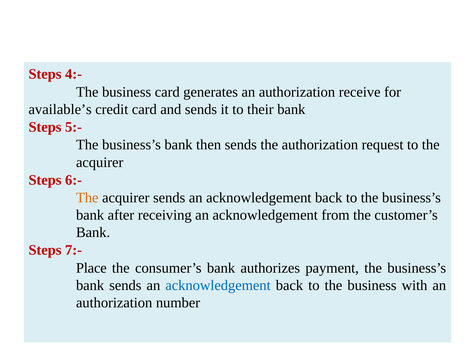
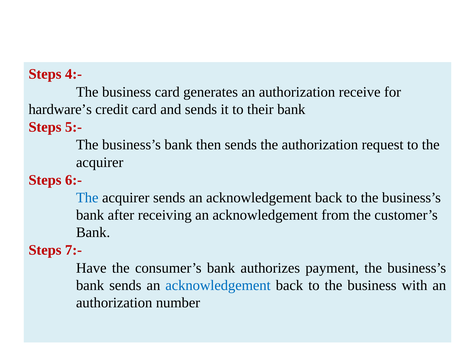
available’s: available’s -> hardware’s (60, 109)
The colour: orange -> blue (87, 198)
Place: Place -> Have (91, 268)
